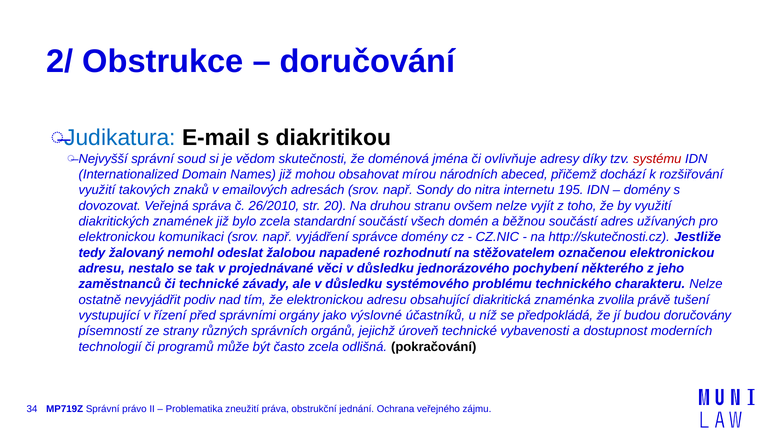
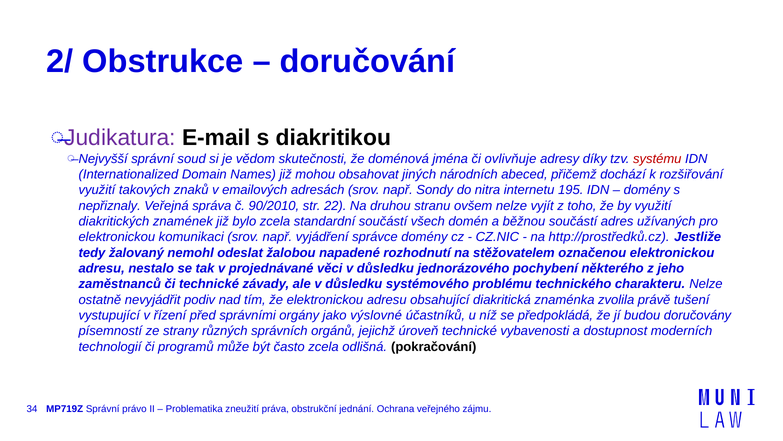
Judikatura colour: blue -> purple (120, 138)
mírou: mírou -> jiných (419, 174)
dovozovat: dovozovat -> nepřiznaly (110, 205)
26/2010: 26/2010 -> 90/2010 (274, 205)
20: 20 -> 22 (335, 205)
http://skutečnosti.cz: http://skutečnosti.cz -> http://prostředků.cz (609, 237)
